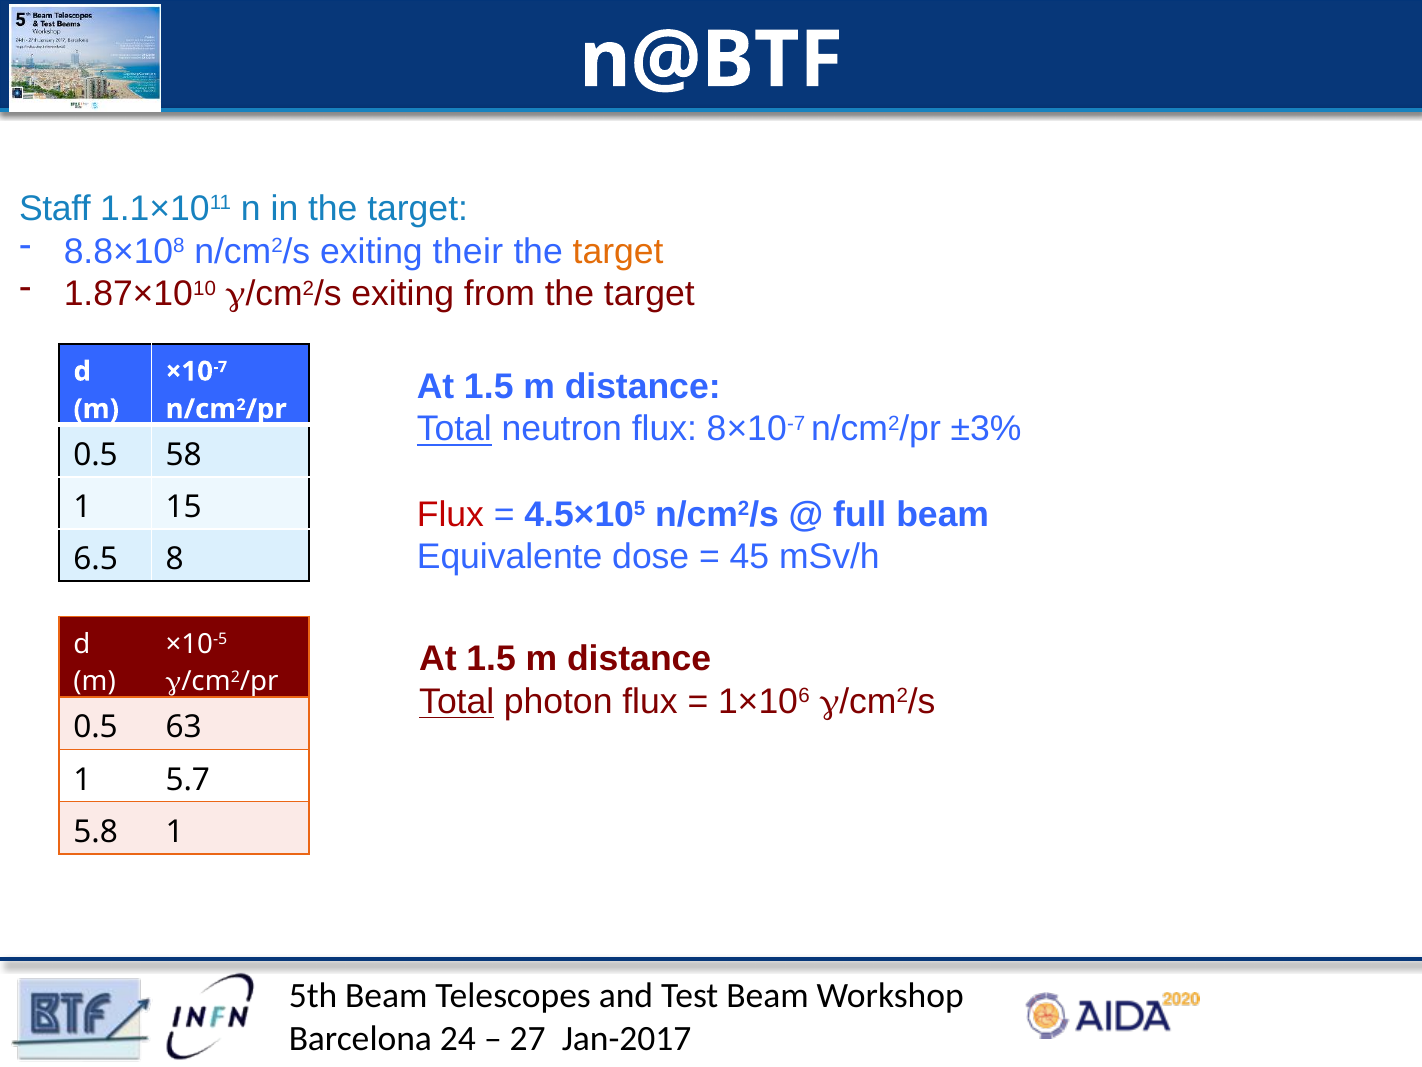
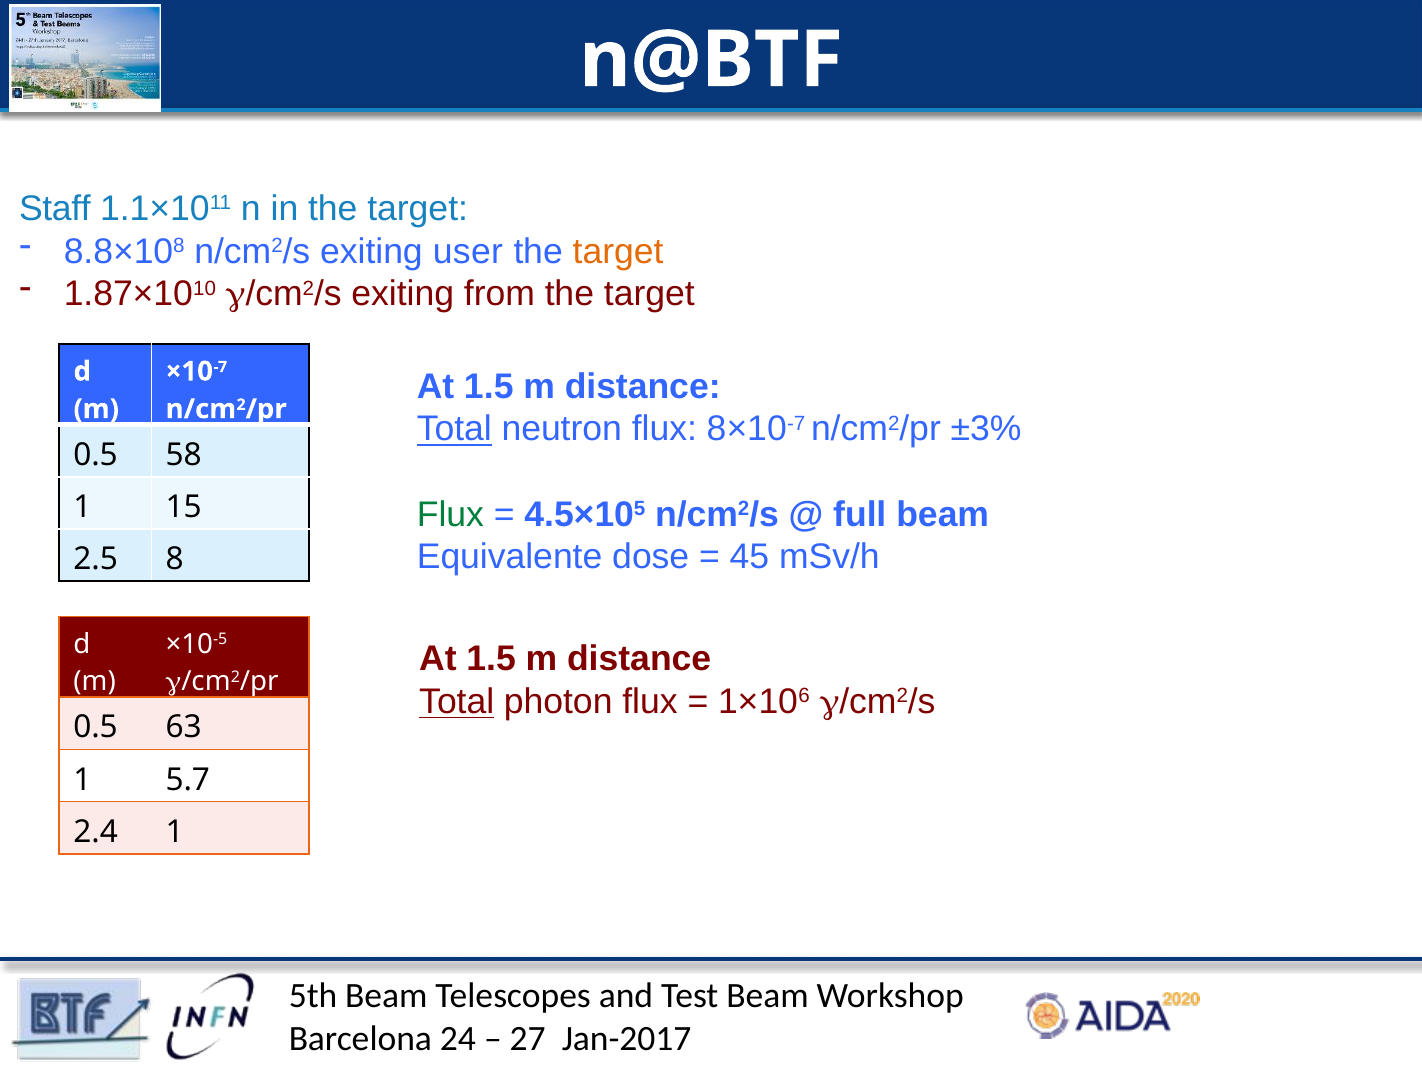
their: their -> user (468, 251)
Flux colour: red -> green (450, 514)
6.5: 6.5 -> 2.5 (96, 559)
5.8: 5.8 -> 2.4 (96, 832)
